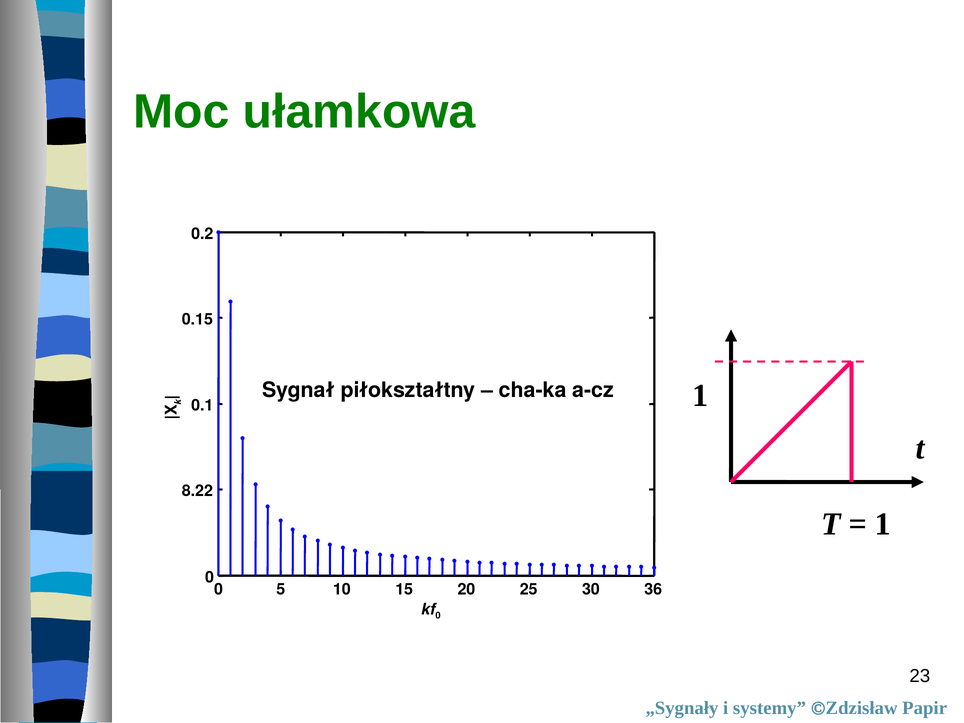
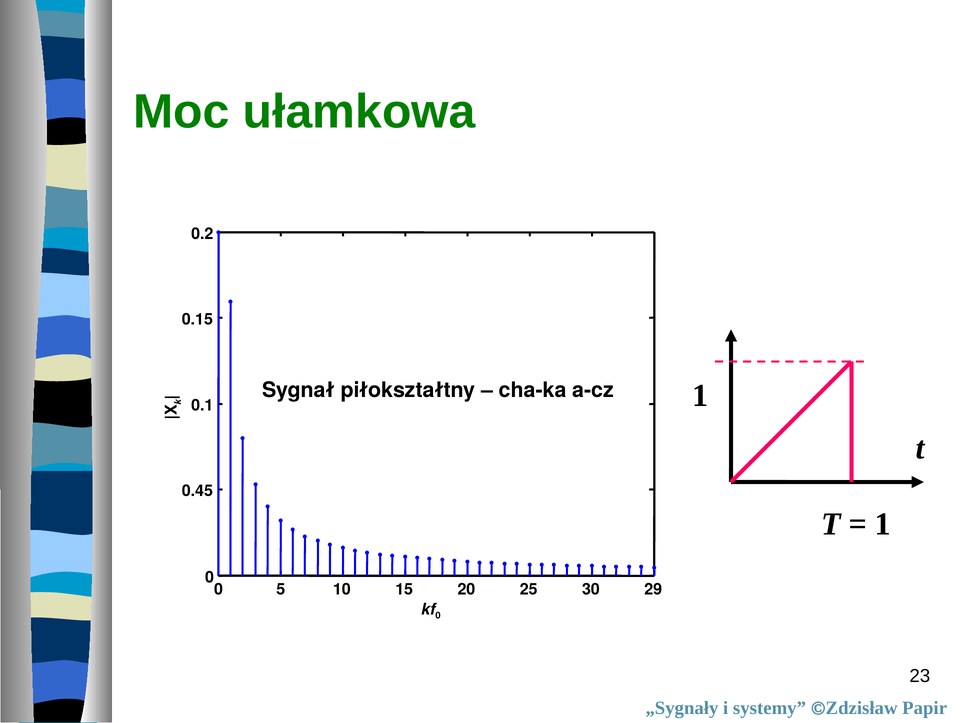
8.22: 8.22 -> 0.45 (197, 491)
36: 36 -> 29 (653, 589)
